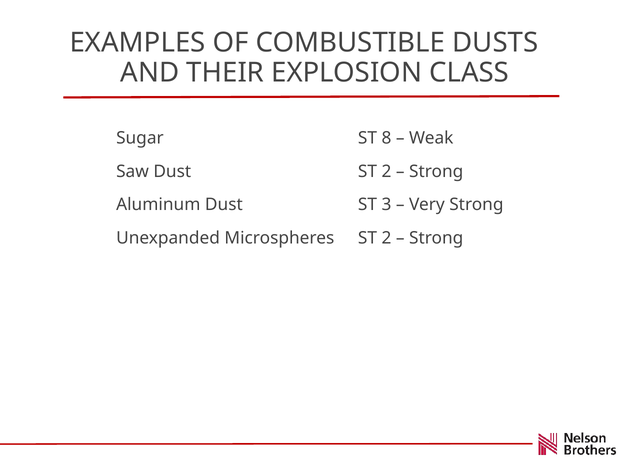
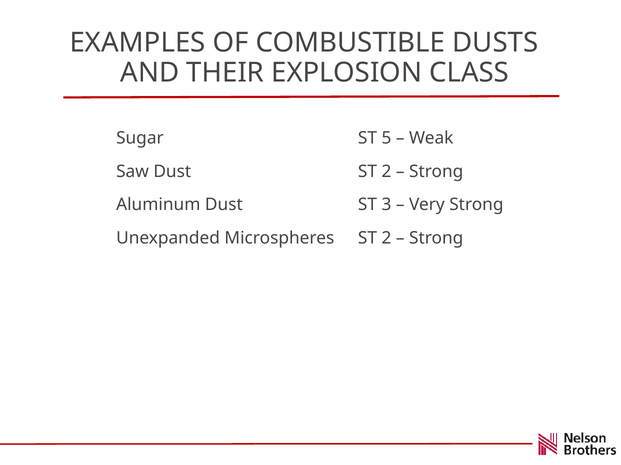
8: 8 -> 5 (386, 138)
